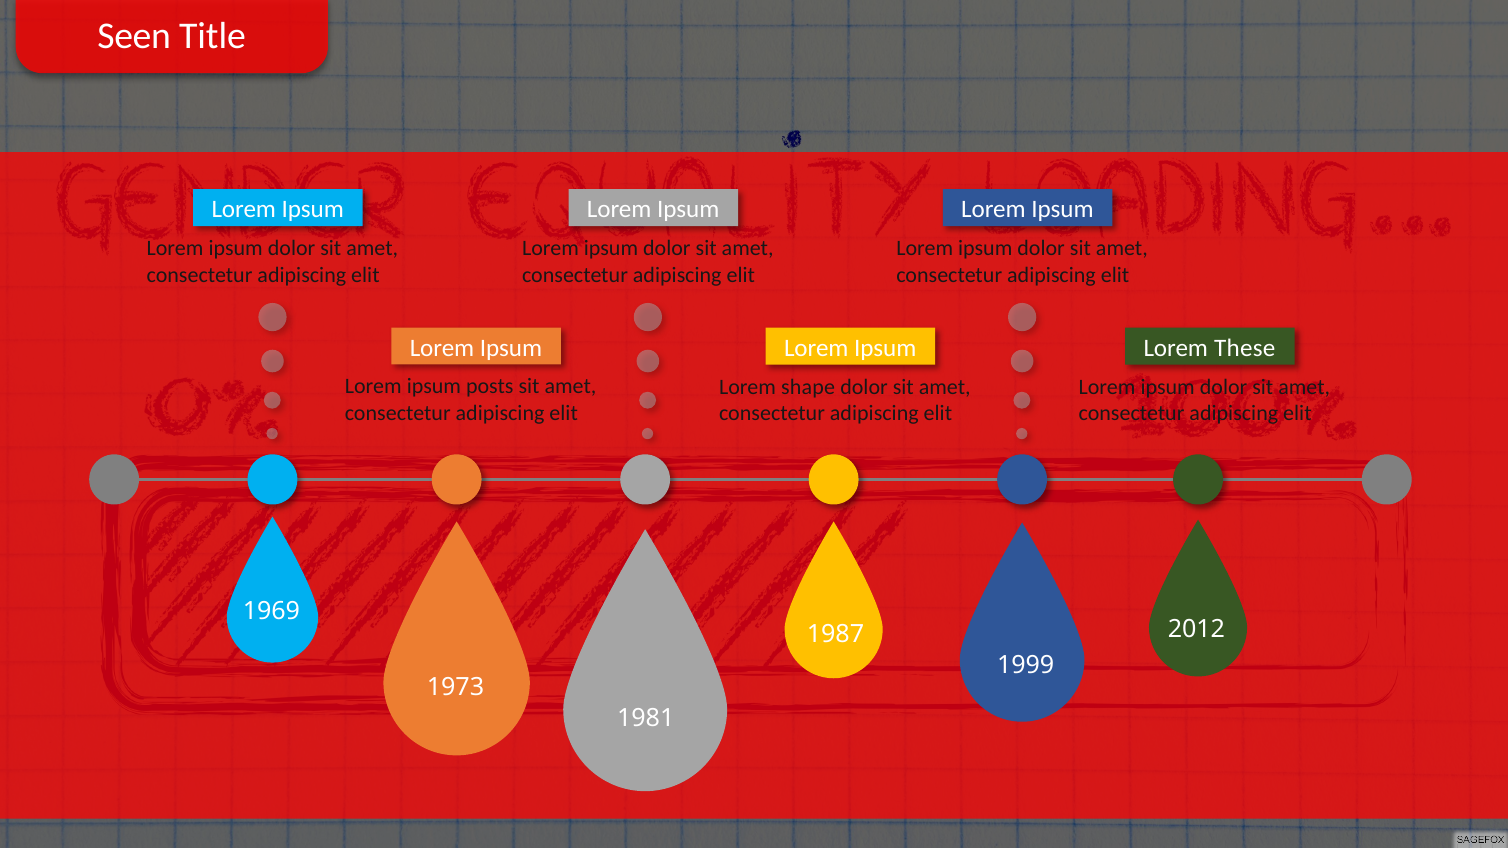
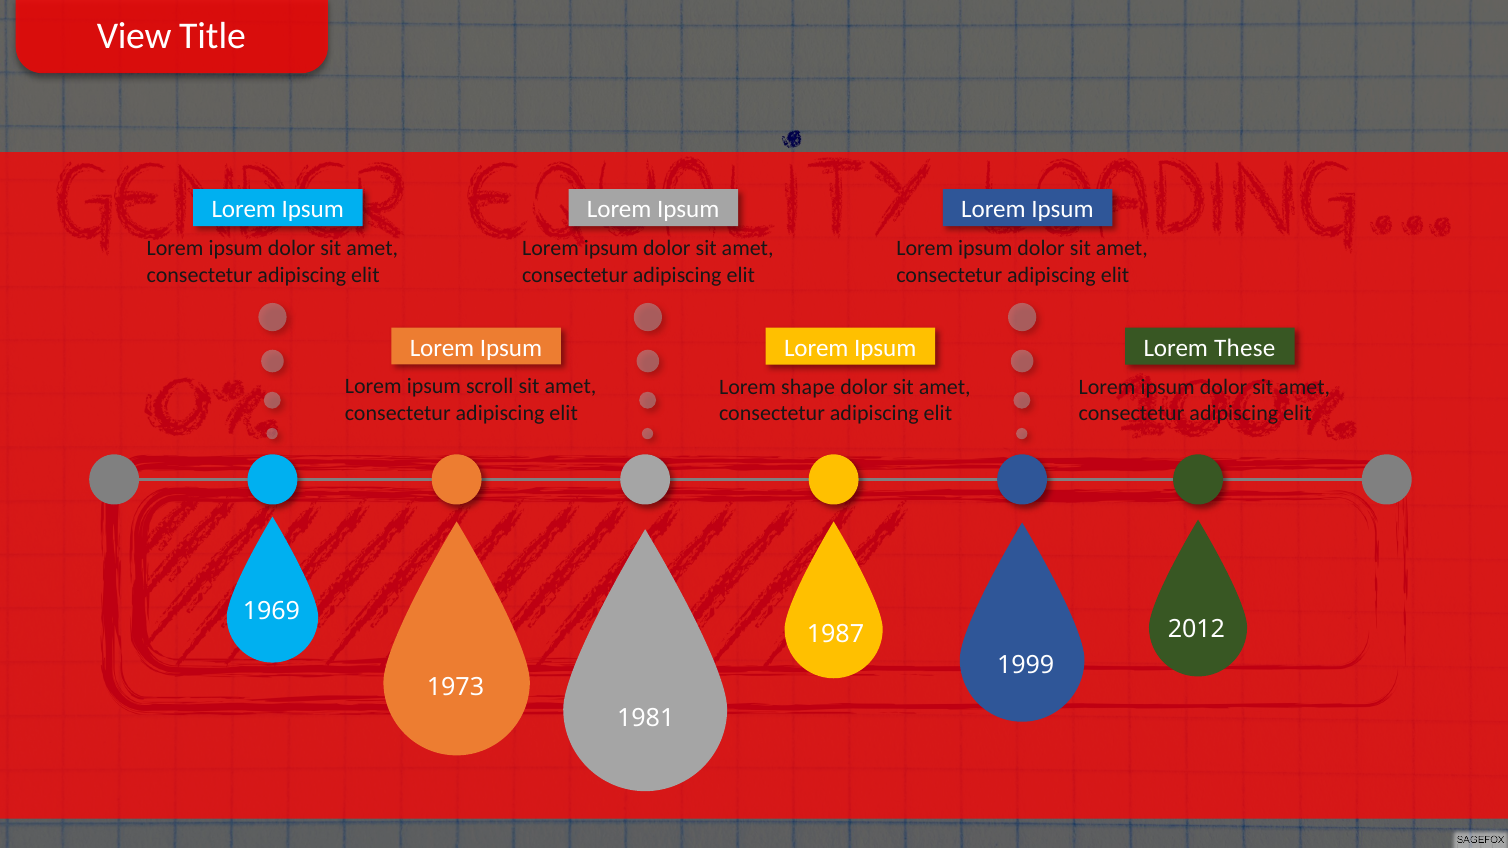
Seen: Seen -> View (134, 36)
posts: posts -> scroll (490, 387)
